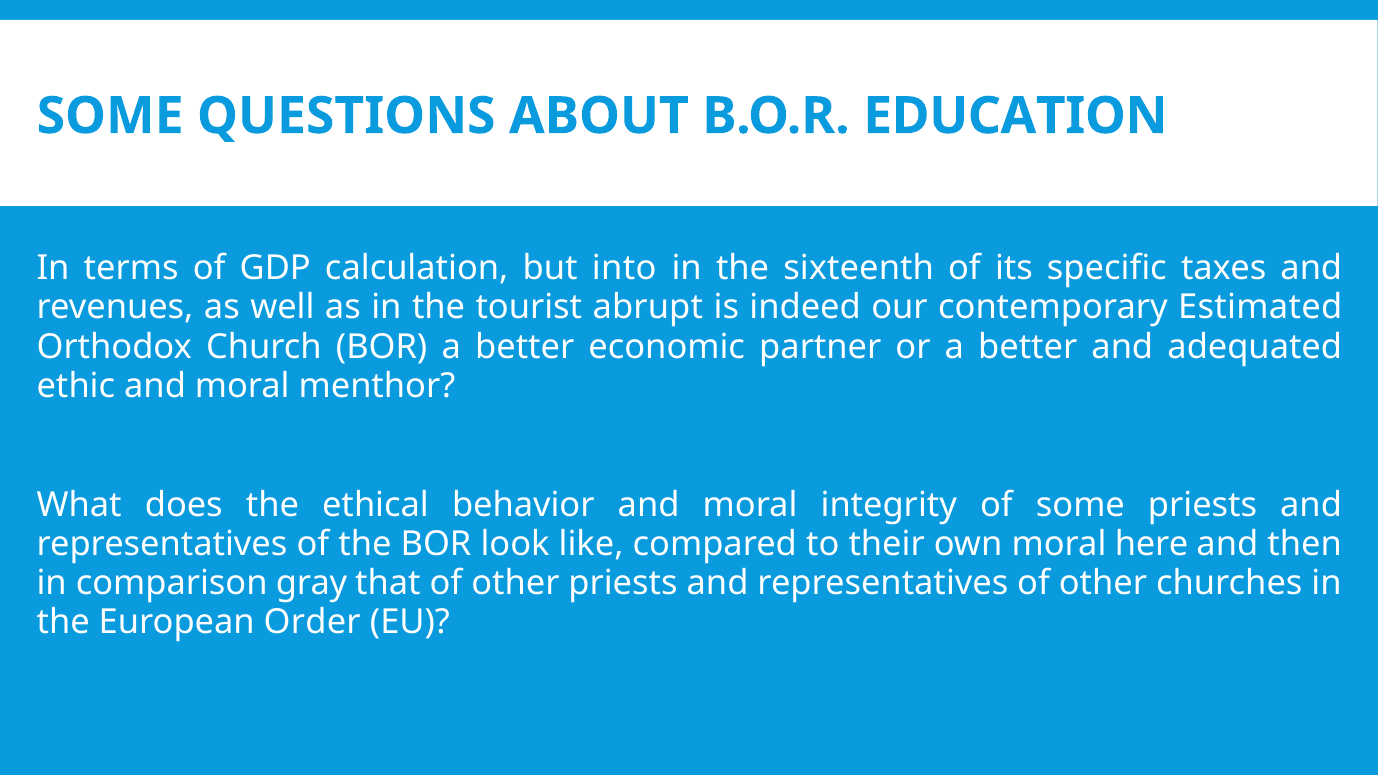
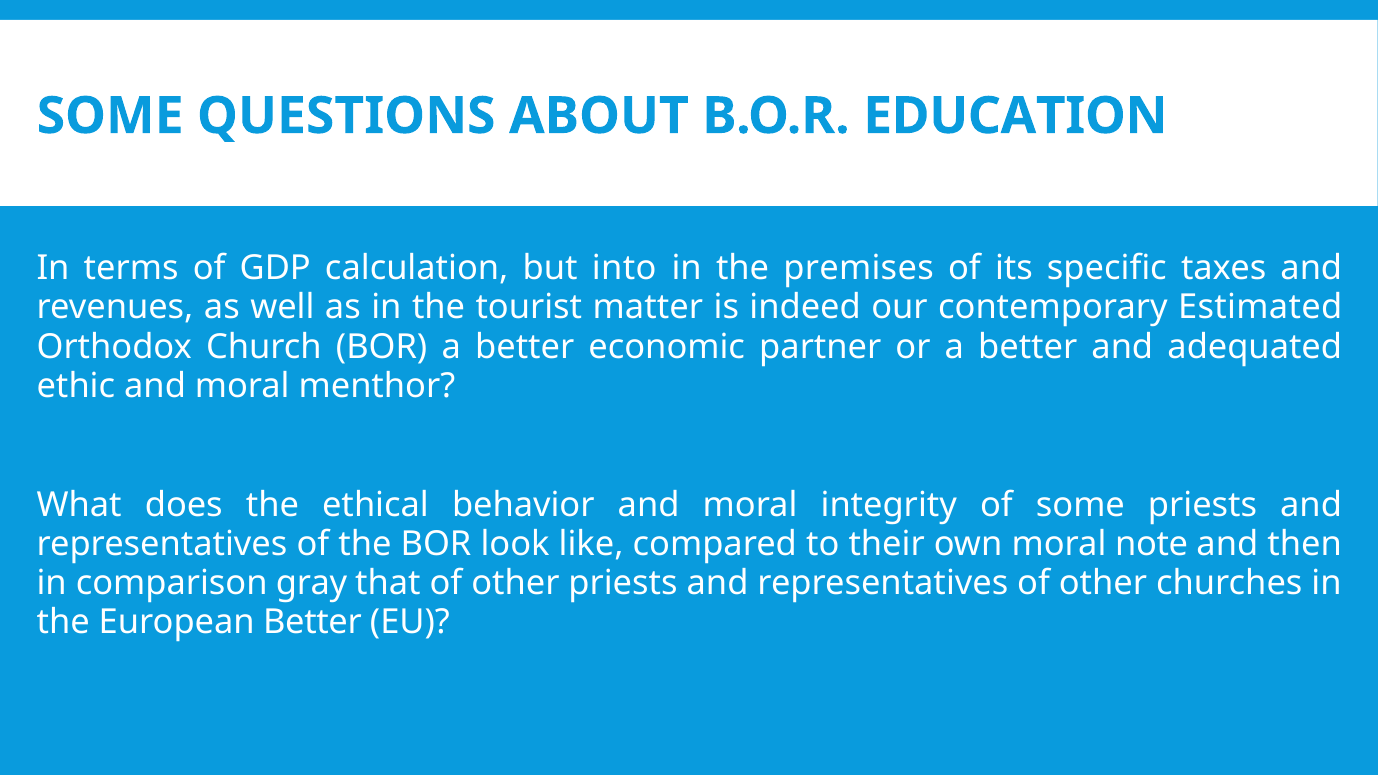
sixteenth: sixteenth -> premises (859, 268)
abrupt: abrupt -> matter (648, 308)
here: here -> note (1152, 544)
European Order: Order -> Better (312, 623)
